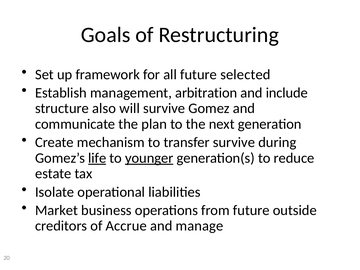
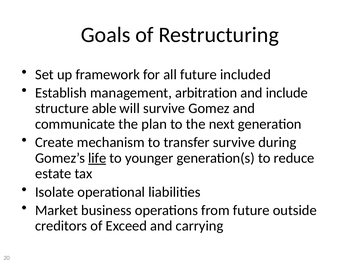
selected: selected -> included (245, 75)
also: also -> able (104, 108)
younger underline: present -> none (149, 158)
Accrue: Accrue -> Exceed (126, 226)
manage: manage -> carrying (200, 226)
